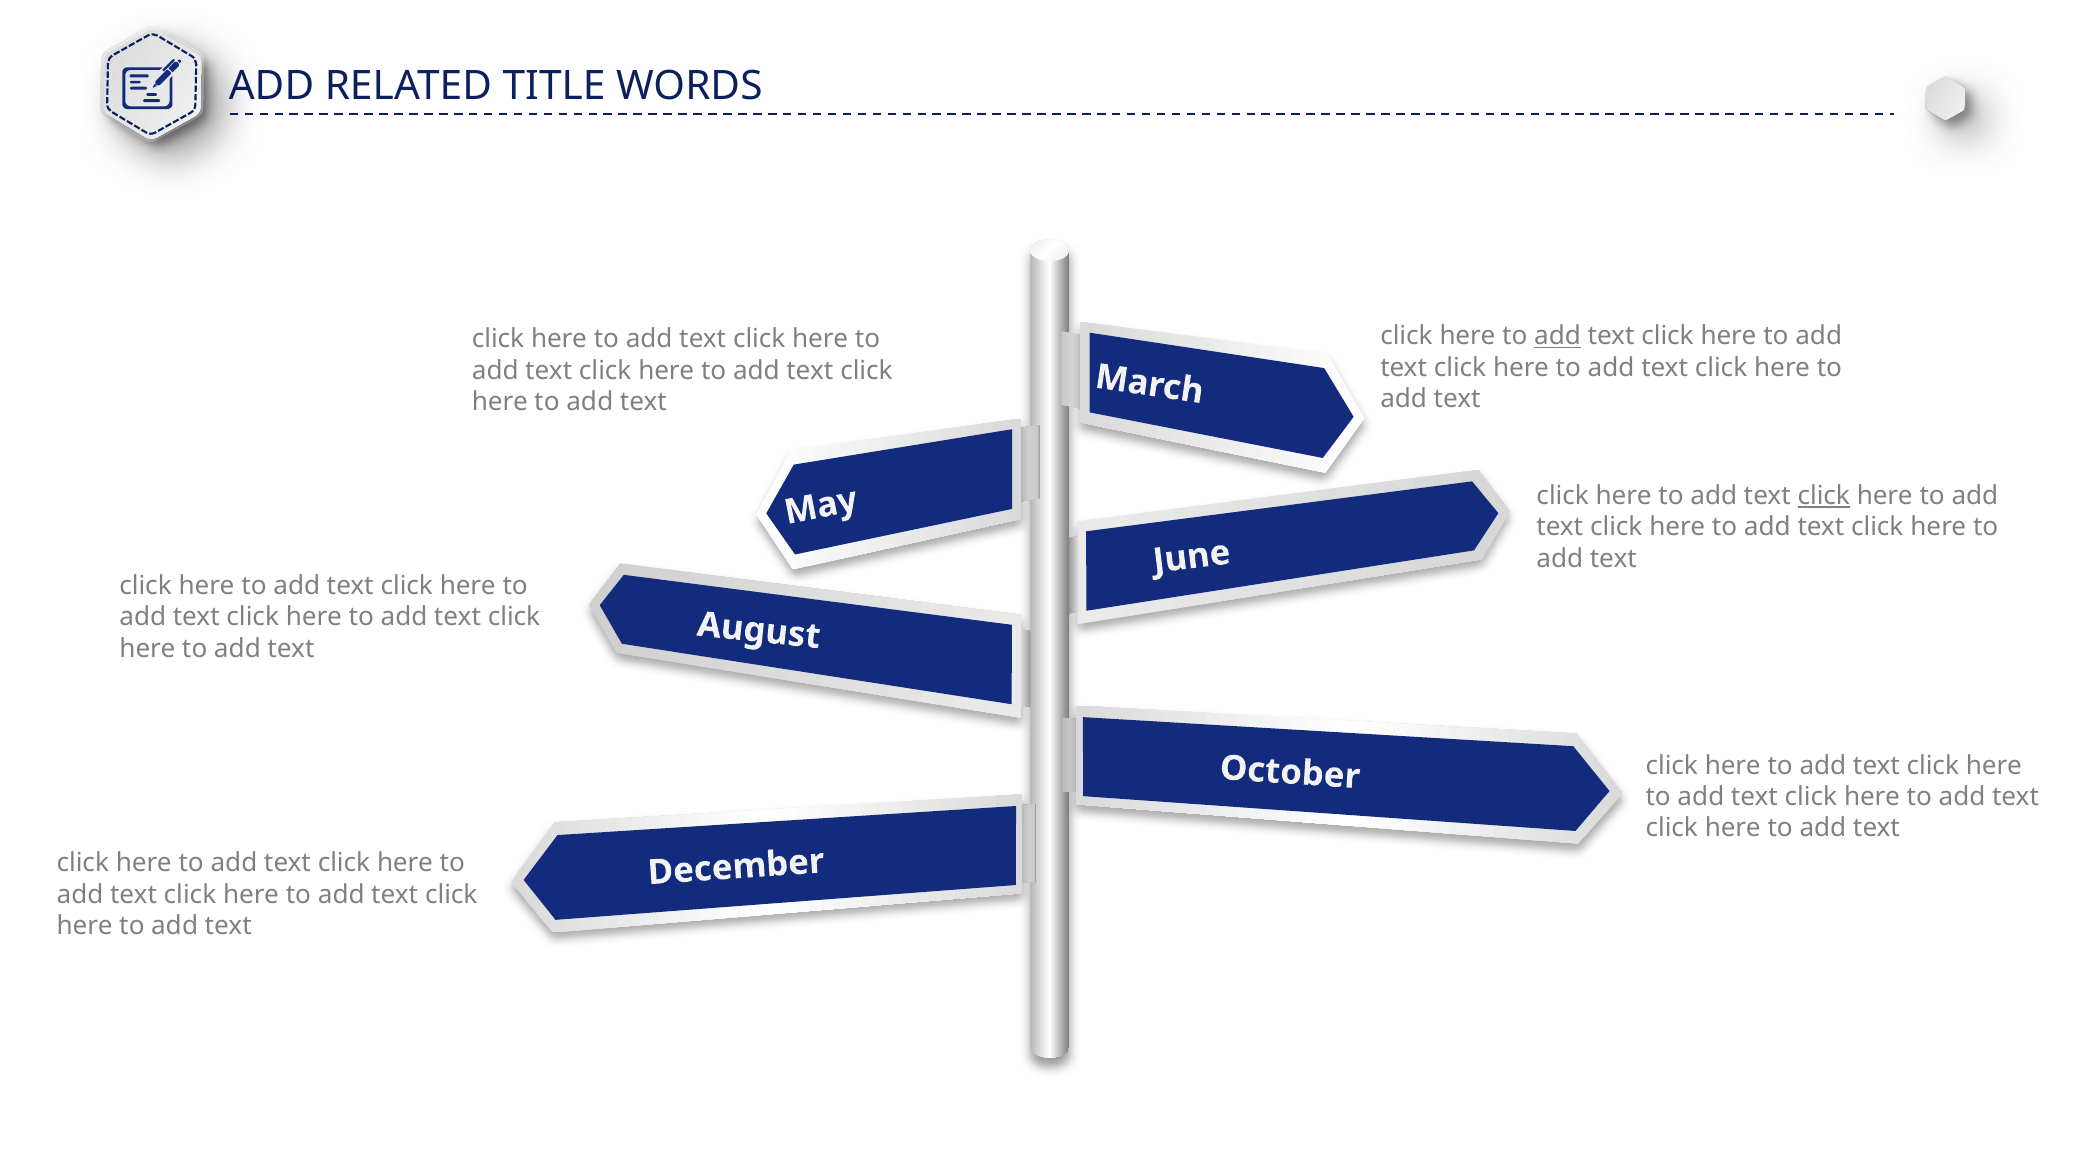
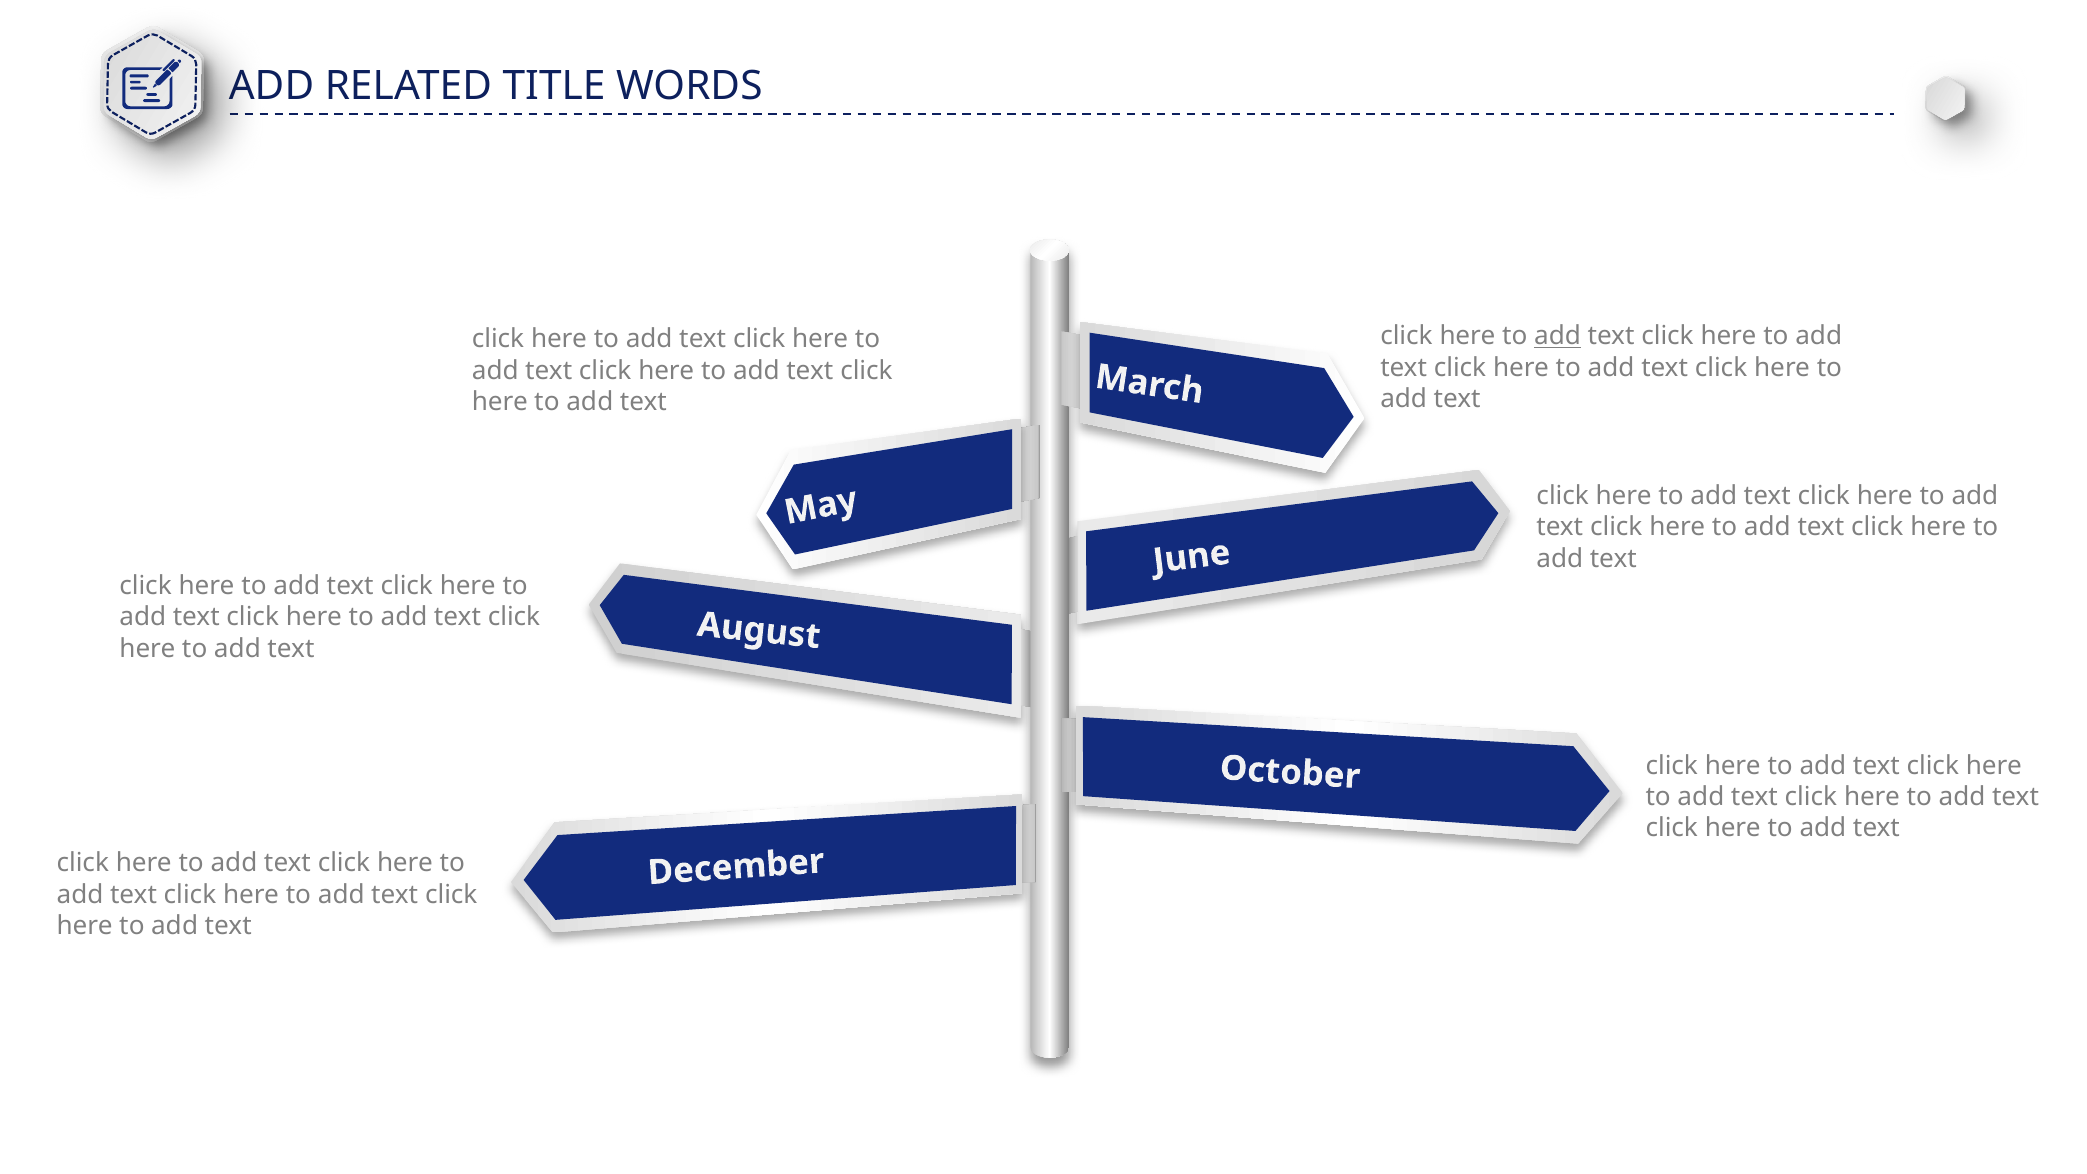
click underline: present -> none (1824, 496)
